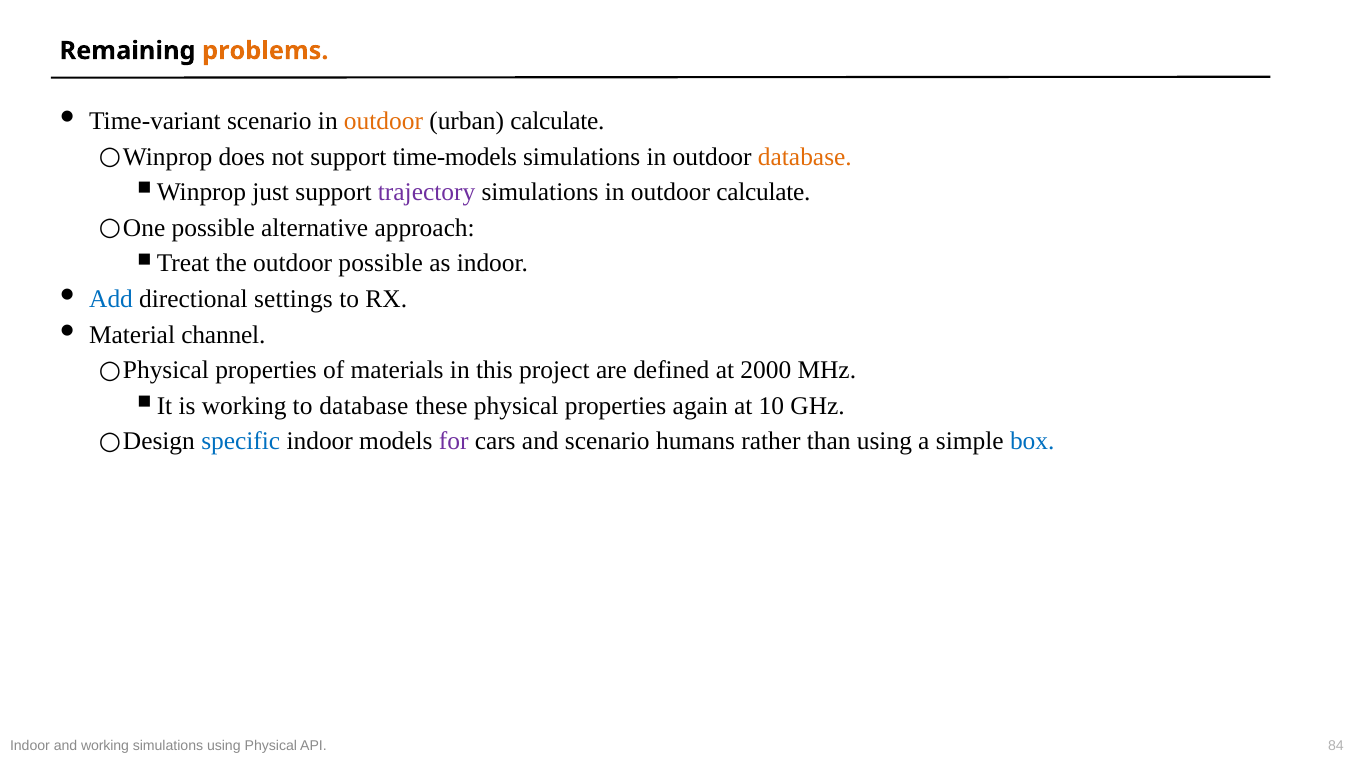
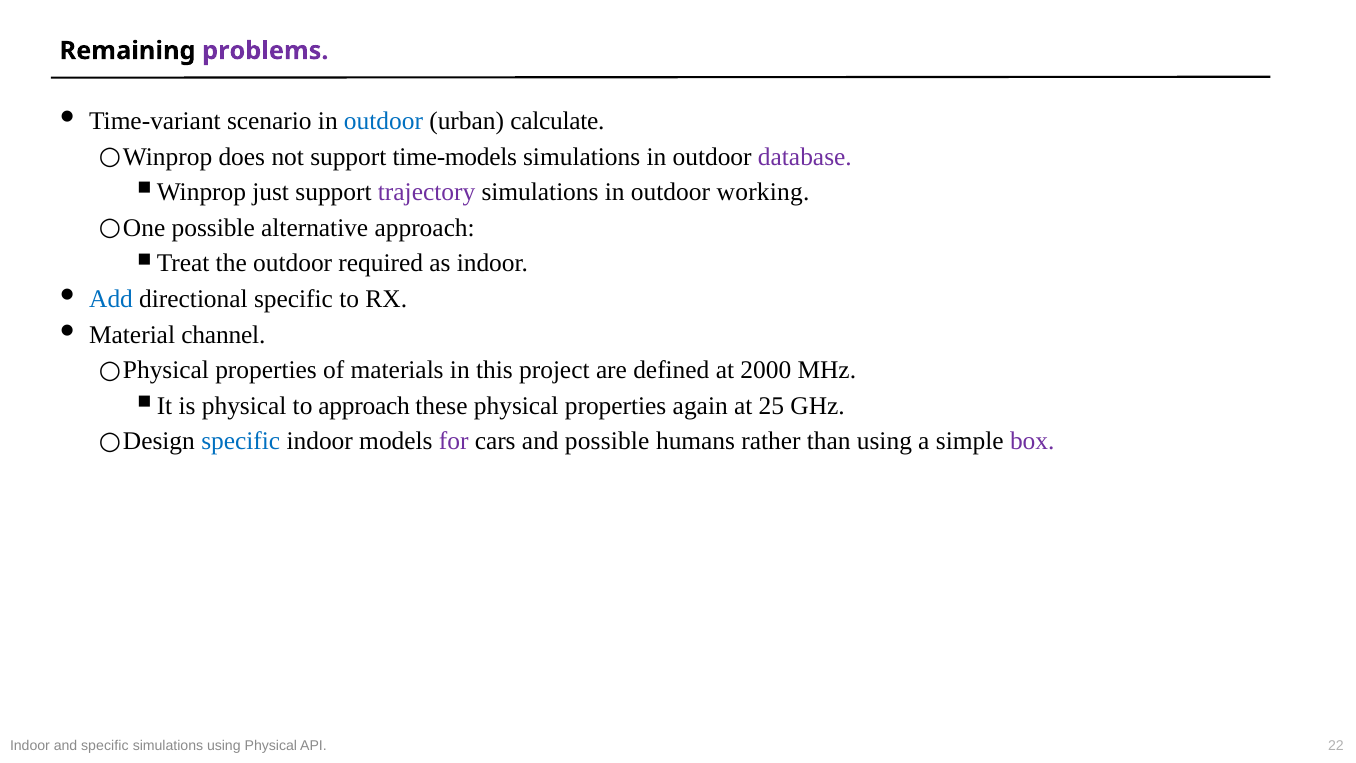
problems colour: orange -> purple (265, 51)
outdoor colour: orange -> blue (384, 121)
database colour: orange -> purple (805, 157)
outdoor calculate: calculate -> working (763, 192)
outdoor possible: possible -> required (381, 263)
directional settings: settings -> specific (294, 299)
is working: working -> physical (244, 406)
to database: database -> approach (364, 406)
10: 10 -> 25 (771, 406)
and scenario: scenario -> possible (607, 441)
box colour: blue -> purple (1032, 441)
and working: working -> specific (105, 746)
84: 84 -> 22 (1336, 746)
